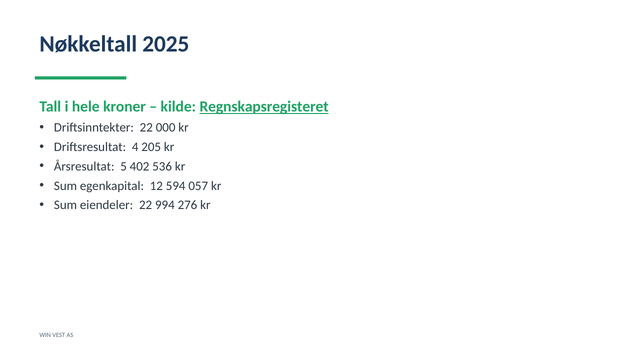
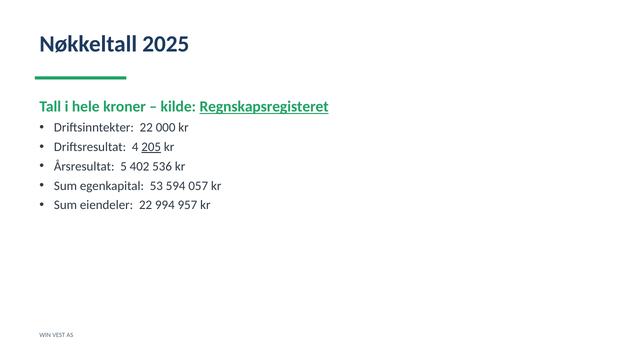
205 underline: none -> present (151, 147)
12: 12 -> 53 (156, 186)
276: 276 -> 957 (187, 205)
